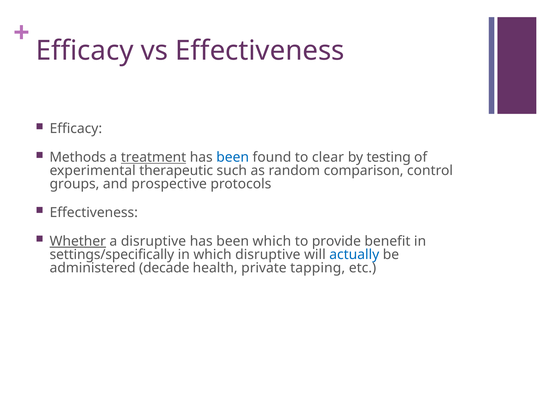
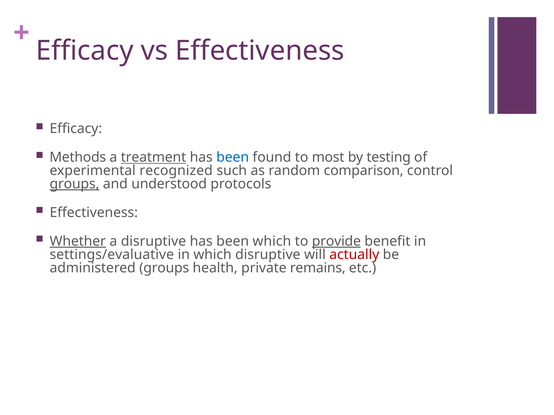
clear: clear -> most (328, 158)
therapeutic: therapeutic -> recognized (176, 171)
groups underline: none -> present (74, 184)
prospective: prospective -> understood (169, 184)
provide underline: none -> present (336, 242)
settings/specifically: settings/specifically -> settings/evaluative (112, 255)
actually colour: blue -> red (354, 255)
administered decade: decade -> groups (164, 268)
tapping: tapping -> remains (318, 268)
